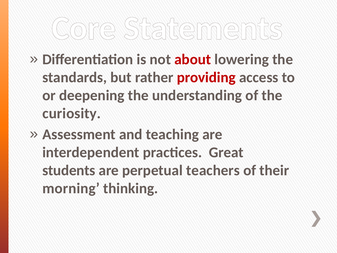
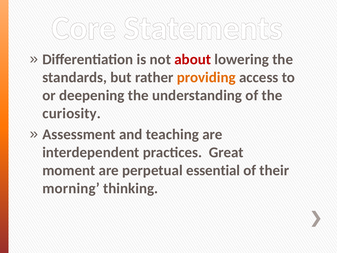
providing colour: red -> orange (206, 77)
students: students -> moment (69, 170)
teachers: teachers -> essential (213, 170)
